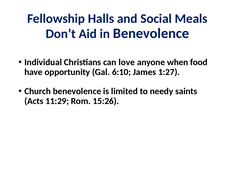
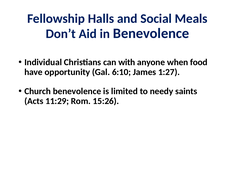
love: love -> with (127, 62)
